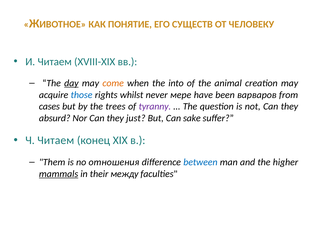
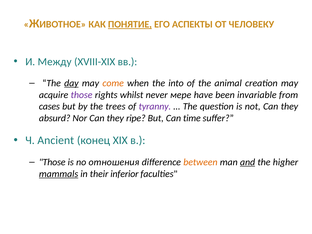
ПОНЯТИЕ underline: none -> present (130, 24)
СУЩЕСТВ: СУЩЕСТВ -> АСПЕКТЫ (192, 24)
И Читаем: Читаем -> Между (55, 62)
those colour: blue -> purple (82, 95)
варваров: варваров -> invariable (257, 95)
just: just -> ripe (136, 118)
sake: sake -> time (192, 118)
Ч Читаем: Читаем -> Ancient (56, 140)
Them: Them -> Those (52, 162)
between colour: blue -> orange (200, 162)
and underline: none -> present (248, 162)
между: между -> inferior (124, 174)
